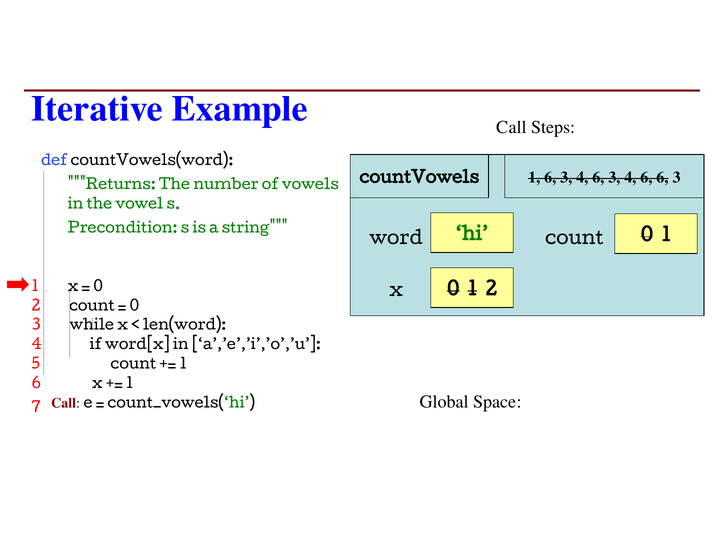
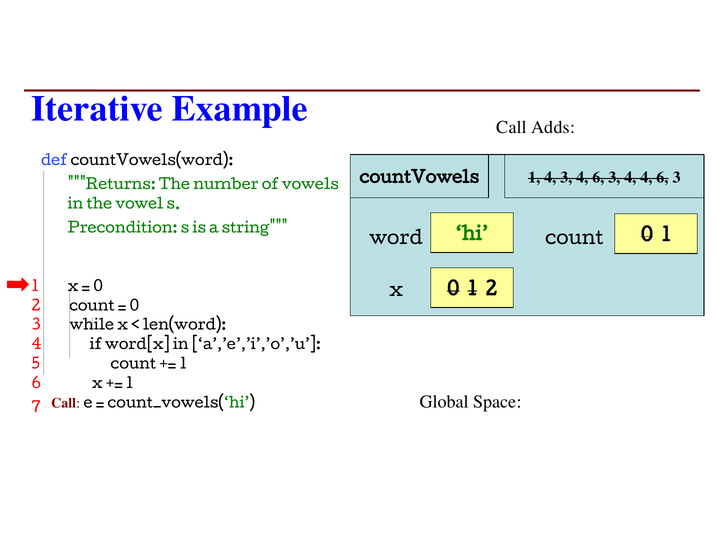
Steps: Steps -> Adds (553, 127)
6: 6 -> 4 (550, 177)
6: 6 -> 4 (646, 177)
